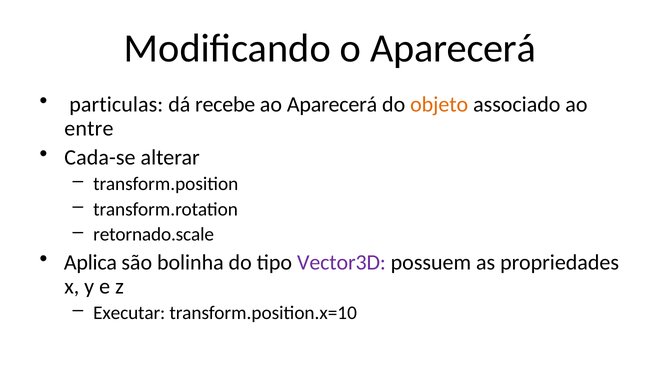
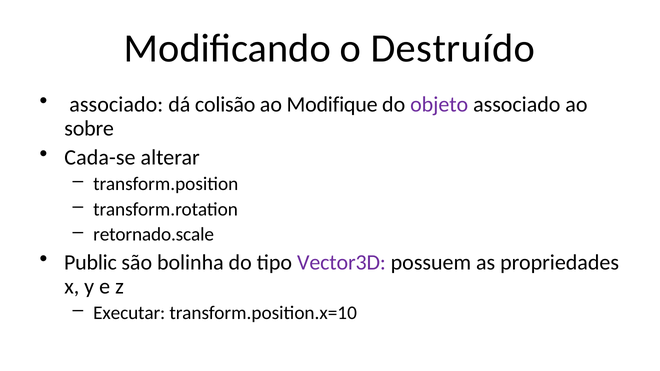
o Aparecerá: Aparecerá -> Destruído (453, 49)
particulas: particulas -> associado (116, 105)
recebe: recebe -> colisão (225, 105)
ao Aparecerá: Aparecerá -> Modifique (332, 105)
objeto colour: orange -> purple (439, 105)
entre: entre -> sobre (89, 128)
Aplica: Aplica -> Public (90, 263)
